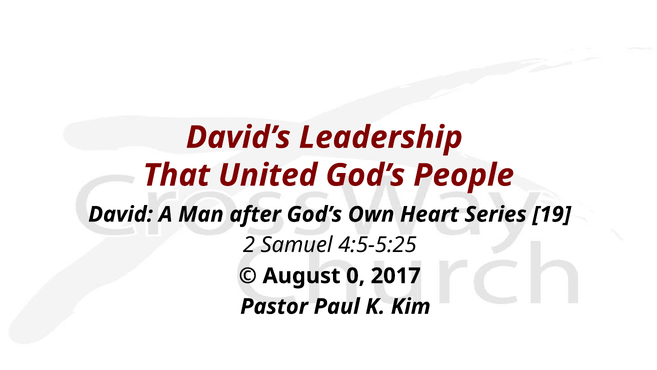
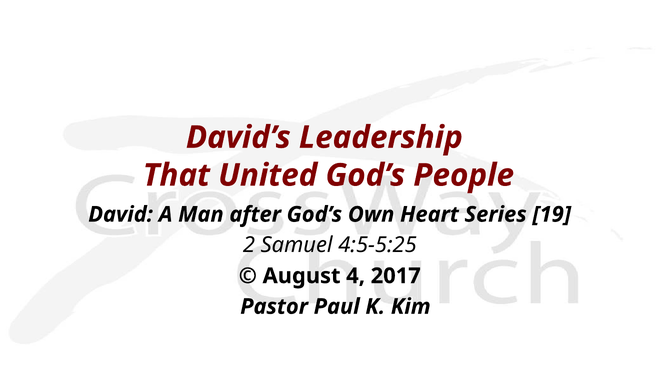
0: 0 -> 4 (356, 276)
